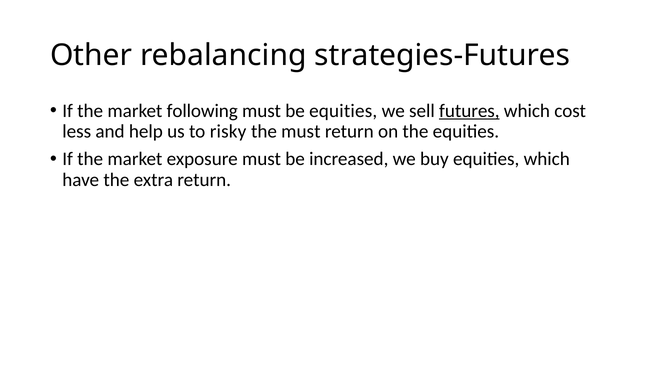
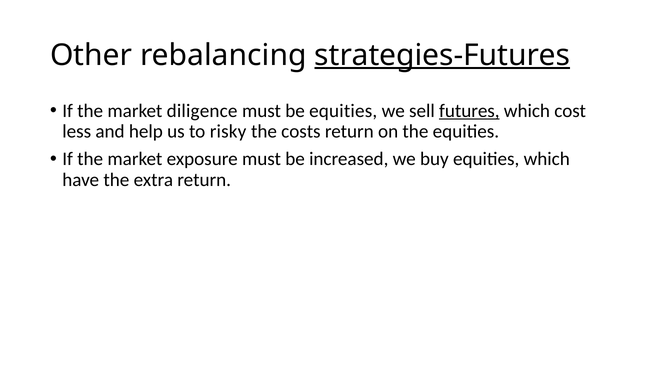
strategies-Futures underline: none -> present (442, 55)
following: following -> diligence (202, 111)
the must: must -> costs (301, 132)
